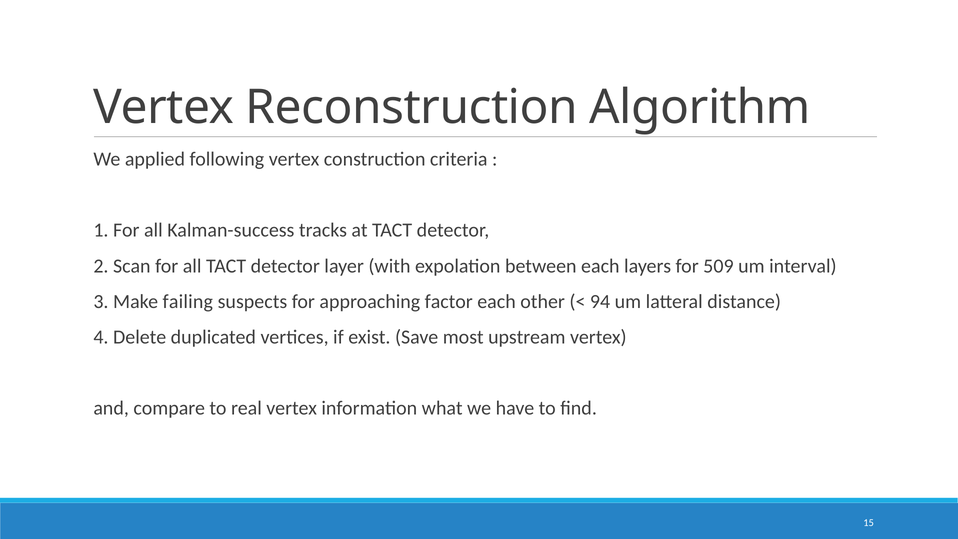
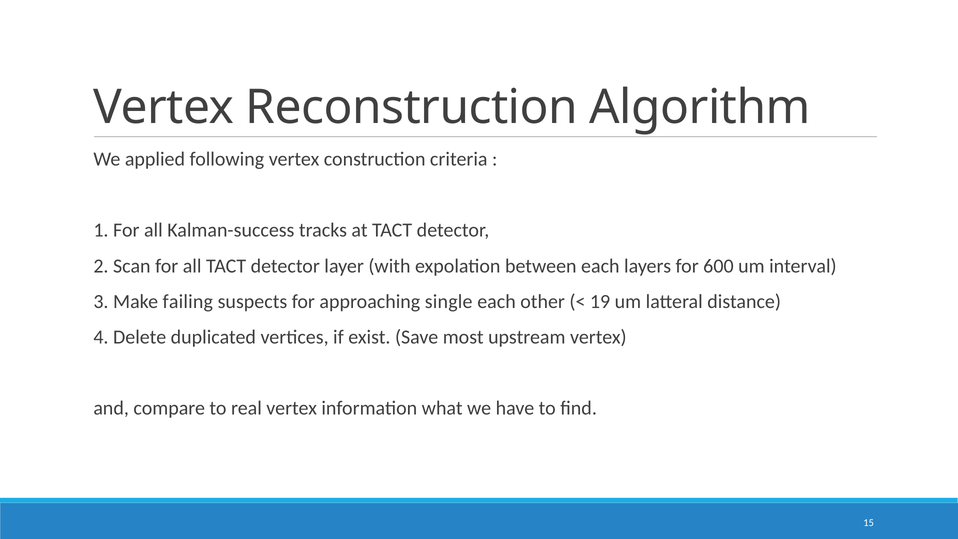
509: 509 -> 600 (718, 266)
factor: factor -> single (449, 301)
94: 94 -> 19 (600, 301)
